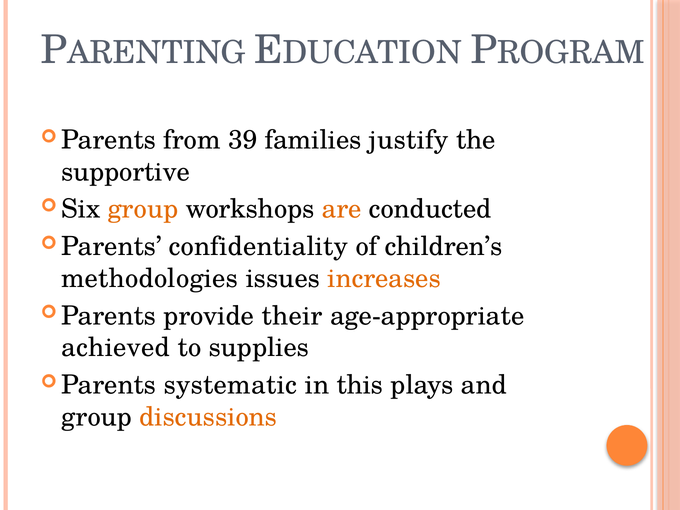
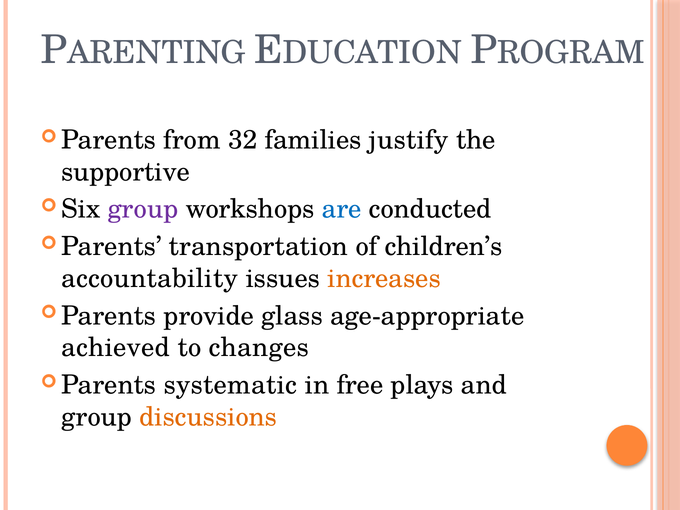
39: 39 -> 32 (243, 140)
group colour: orange -> purple (143, 209)
are colour: orange -> blue (342, 209)
confidentiality: confidentiality -> transportation (259, 247)
methodologies: methodologies -> accountability (150, 278)
their: their -> glass (292, 316)
supplies: supplies -> changes (259, 348)
this: this -> free (360, 385)
